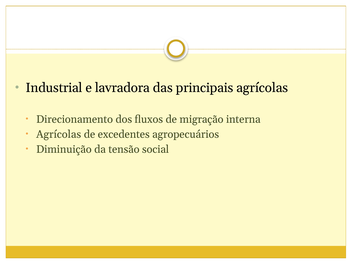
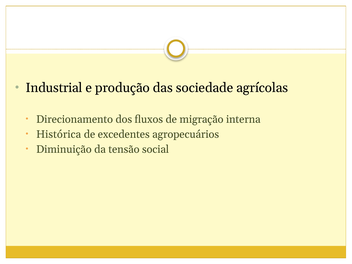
lavradora: lavradora -> produção (122, 88)
principais: principais -> sociedade (205, 88)
Agrícolas: Agrícolas -> Histórica (59, 134)
